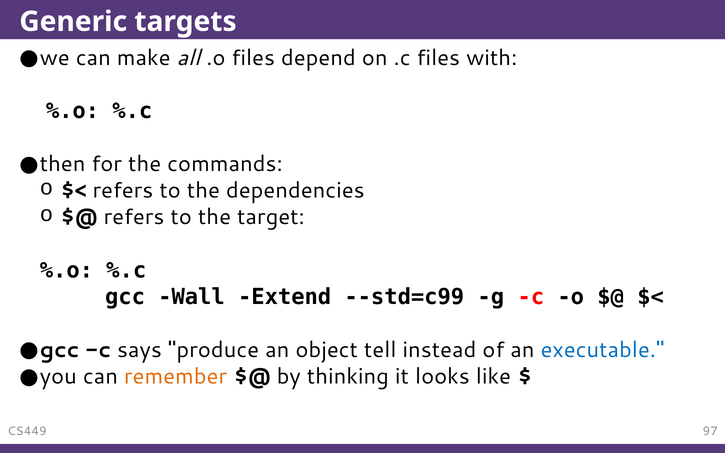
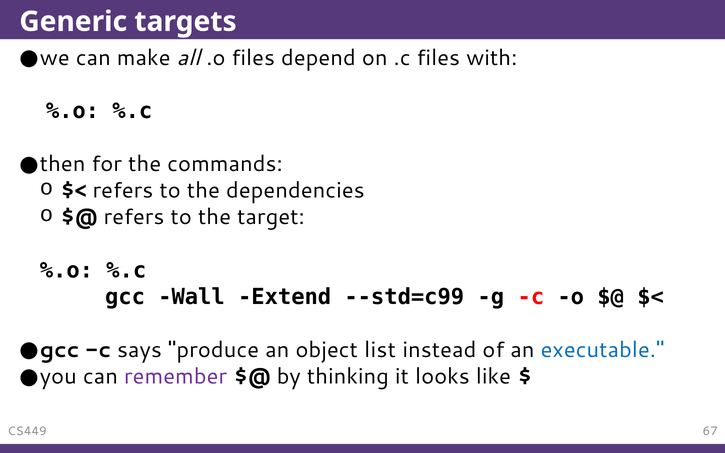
tell: tell -> list (380, 350)
remember colour: orange -> purple (176, 377)
97: 97 -> 67 (710, 432)
